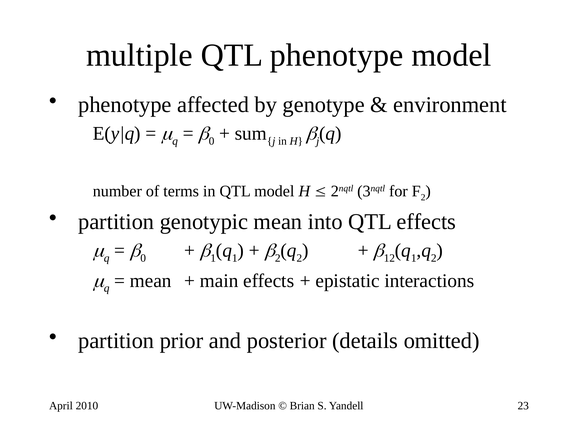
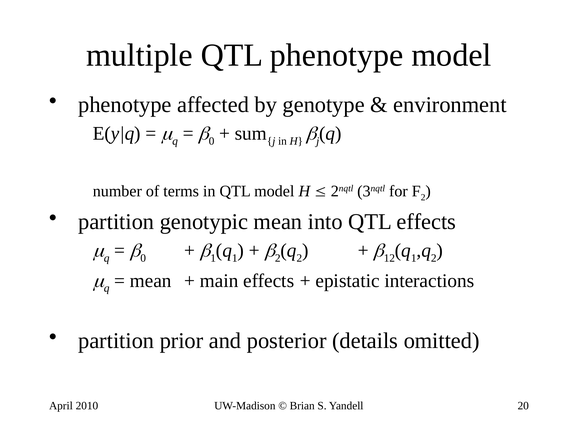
23: 23 -> 20 (523, 405)
